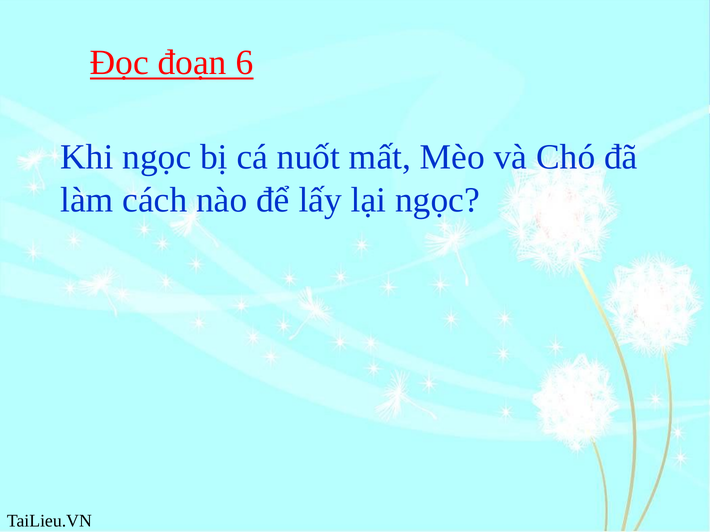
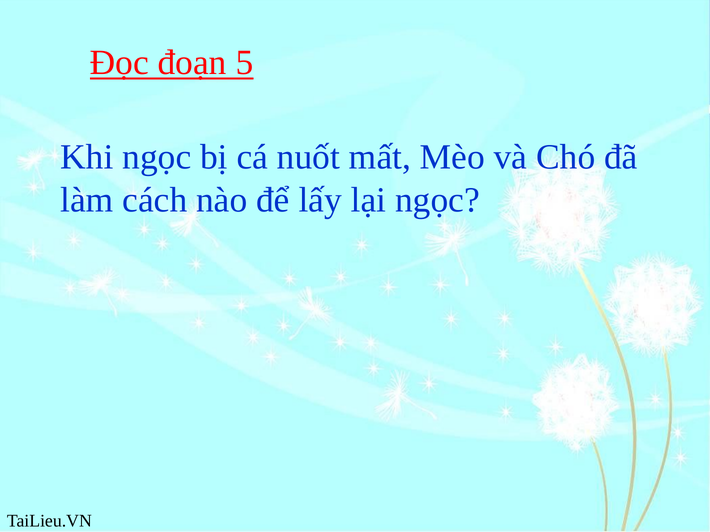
6: 6 -> 5 (244, 63)
